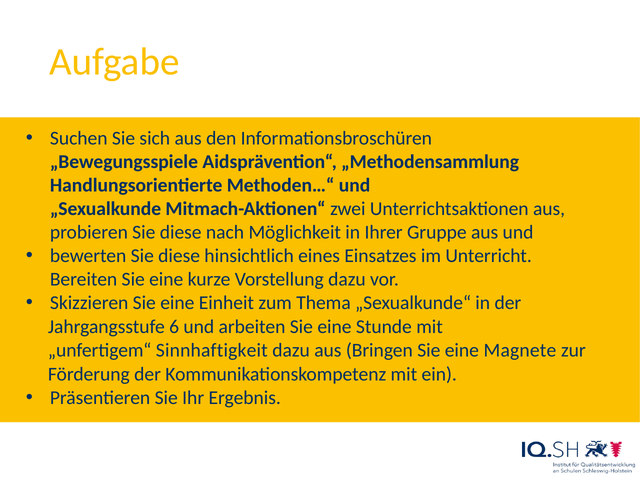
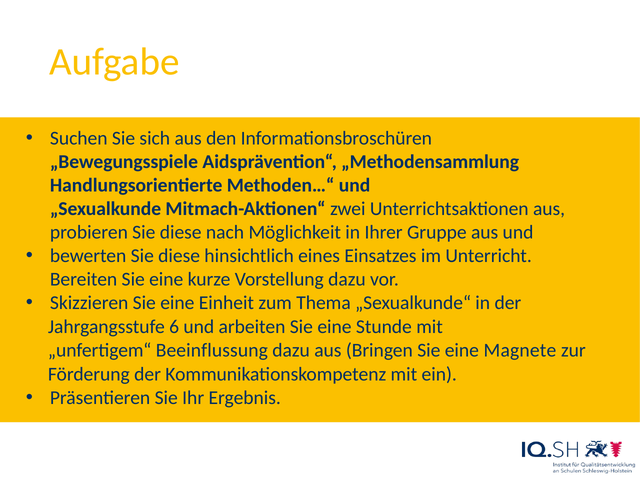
Sinnhaftigkeit: Sinnhaftigkeit -> Beeinflussung (212, 350)
